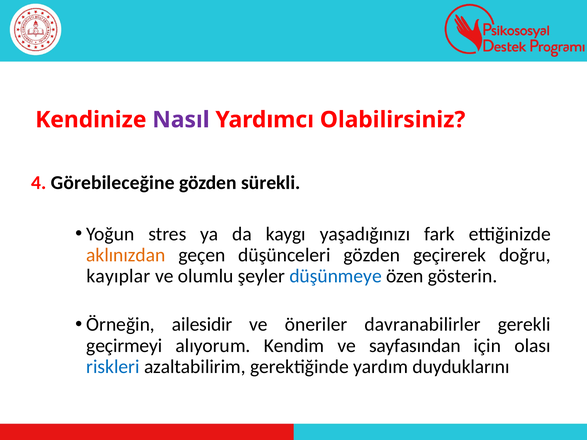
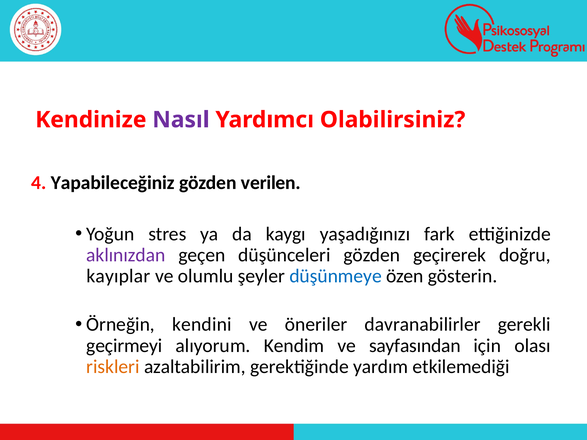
Görebileceğine: Görebileceğine -> Yapabileceğiniz (113, 183)
sürekli: sürekli -> verilen (271, 183)
aklınızdan colour: orange -> purple (126, 255)
ailesidir: ailesidir -> kendini (202, 325)
riskleri colour: blue -> orange (113, 367)
duyduklarını: duyduklarını -> etkilemediği (461, 367)
